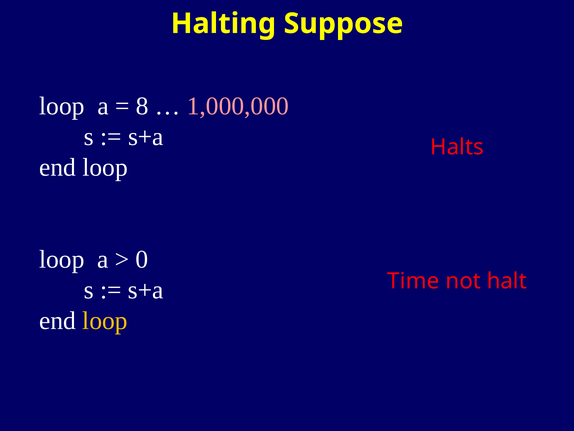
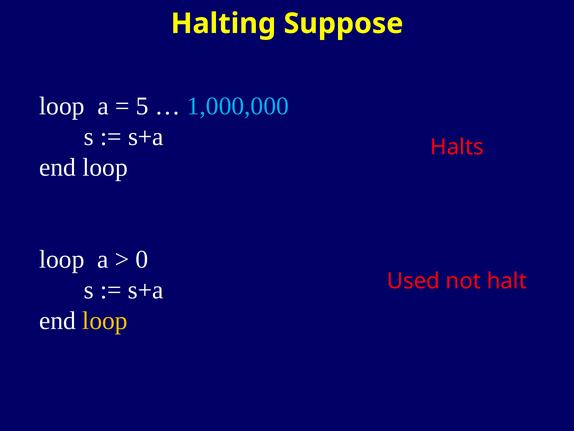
8: 8 -> 5 (142, 106)
1,000,000 colour: pink -> light blue (238, 106)
Time: Time -> Used (413, 281)
